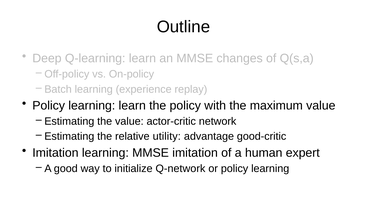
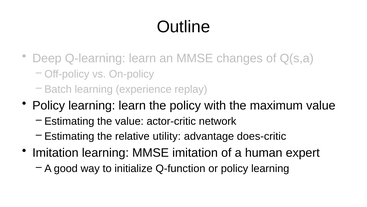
good-critic: good-critic -> does-critic (262, 136)
Q-network: Q-network -> Q-function (180, 168)
